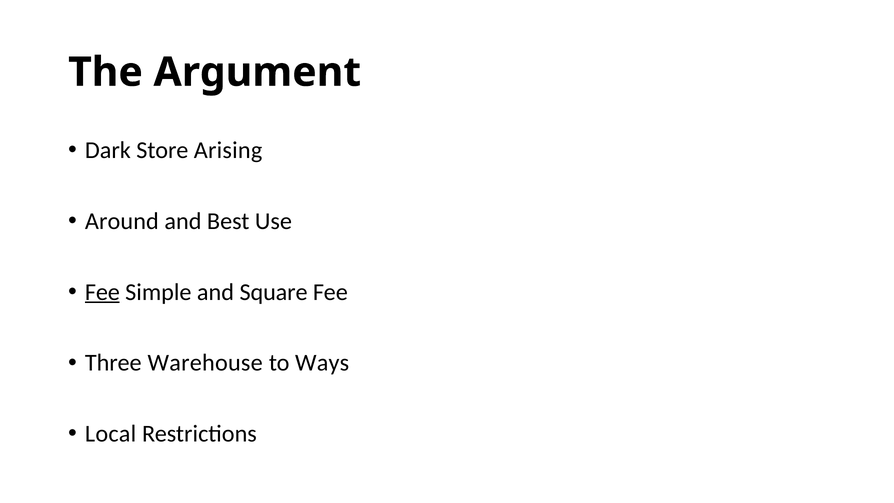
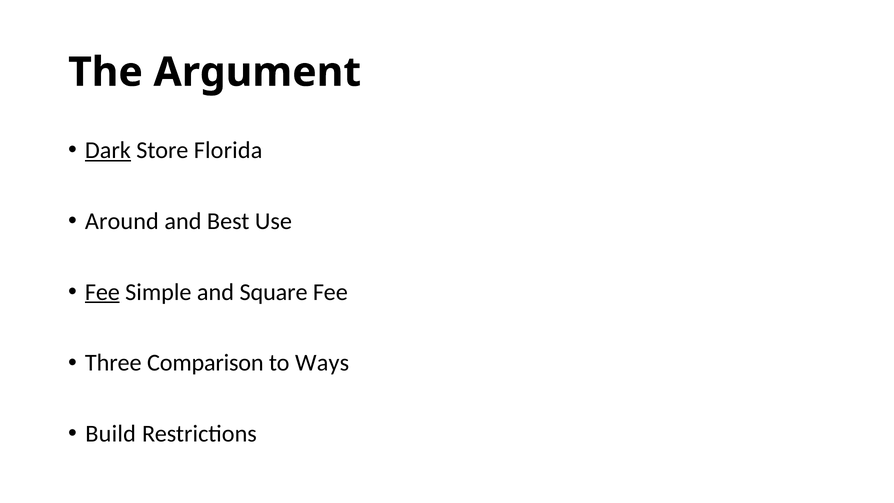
Dark underline: none -> present (108, 150)
Arising: Arising -> Florida (228, 150)
Warehouse: Warehouse -> Comparison (205, 363)
Local: Local -> Build (111, 434)
